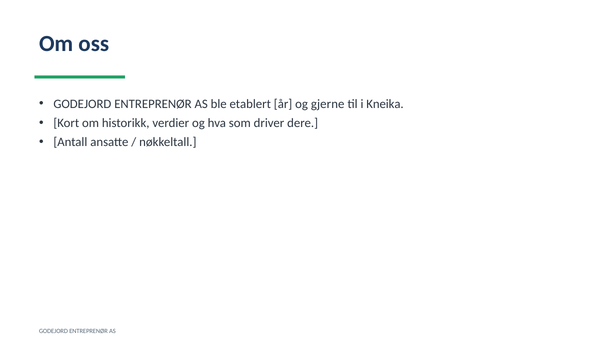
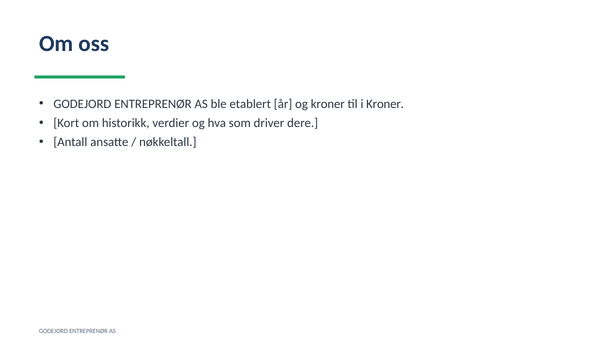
og gjerne: gjerne -> kroner (328, 104)
i Kneika: Kneika -> Kroner (385, 104)
